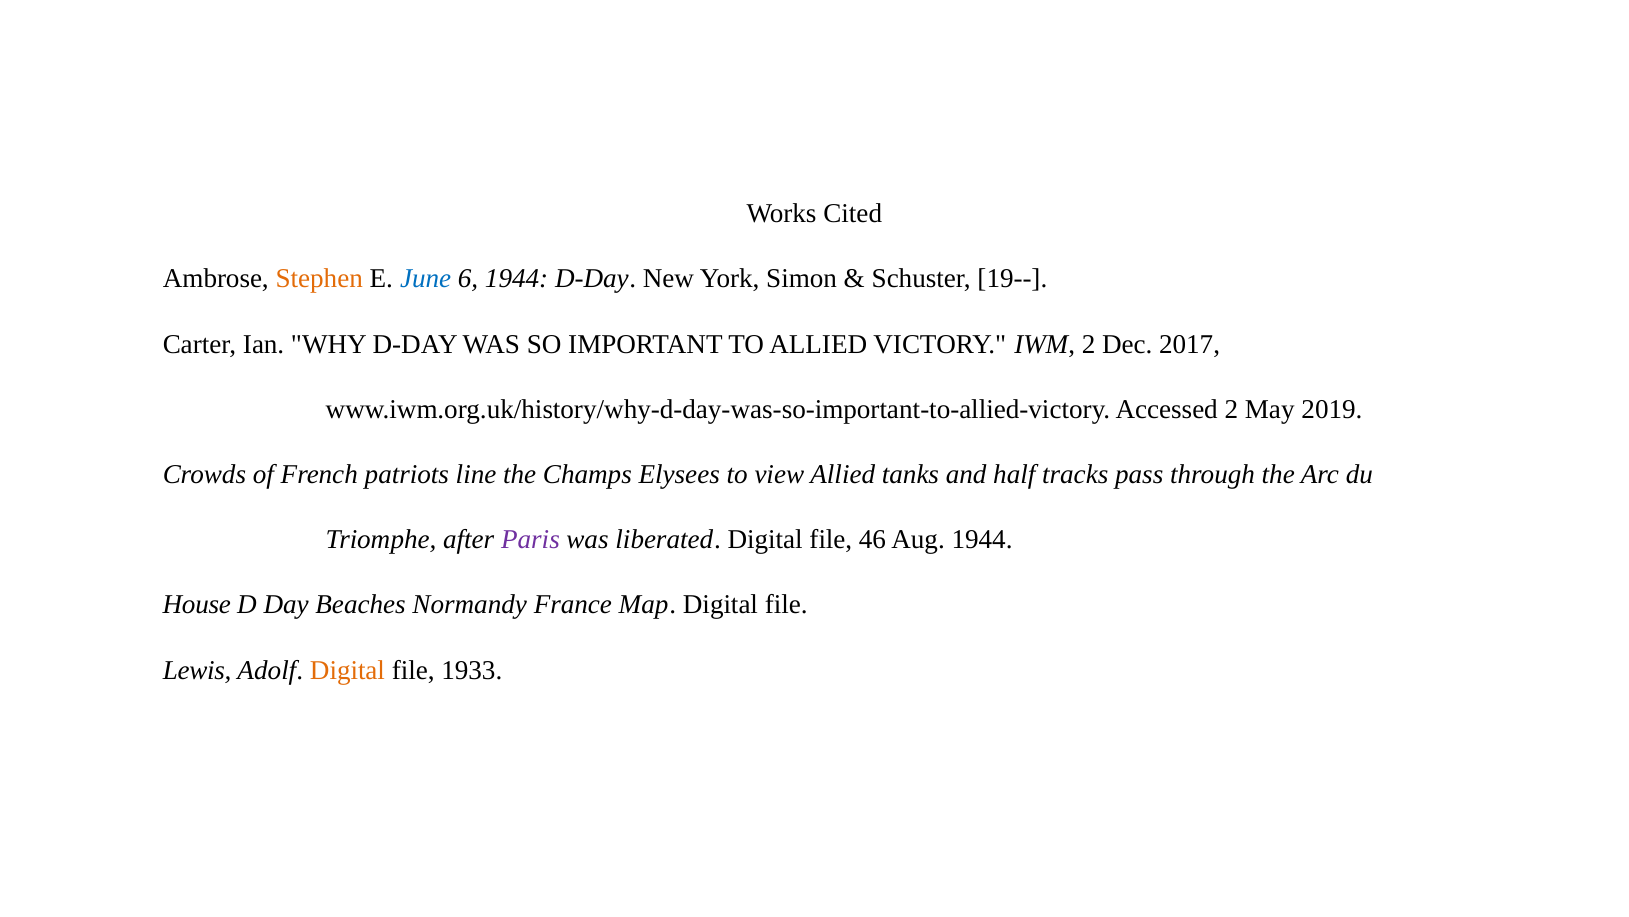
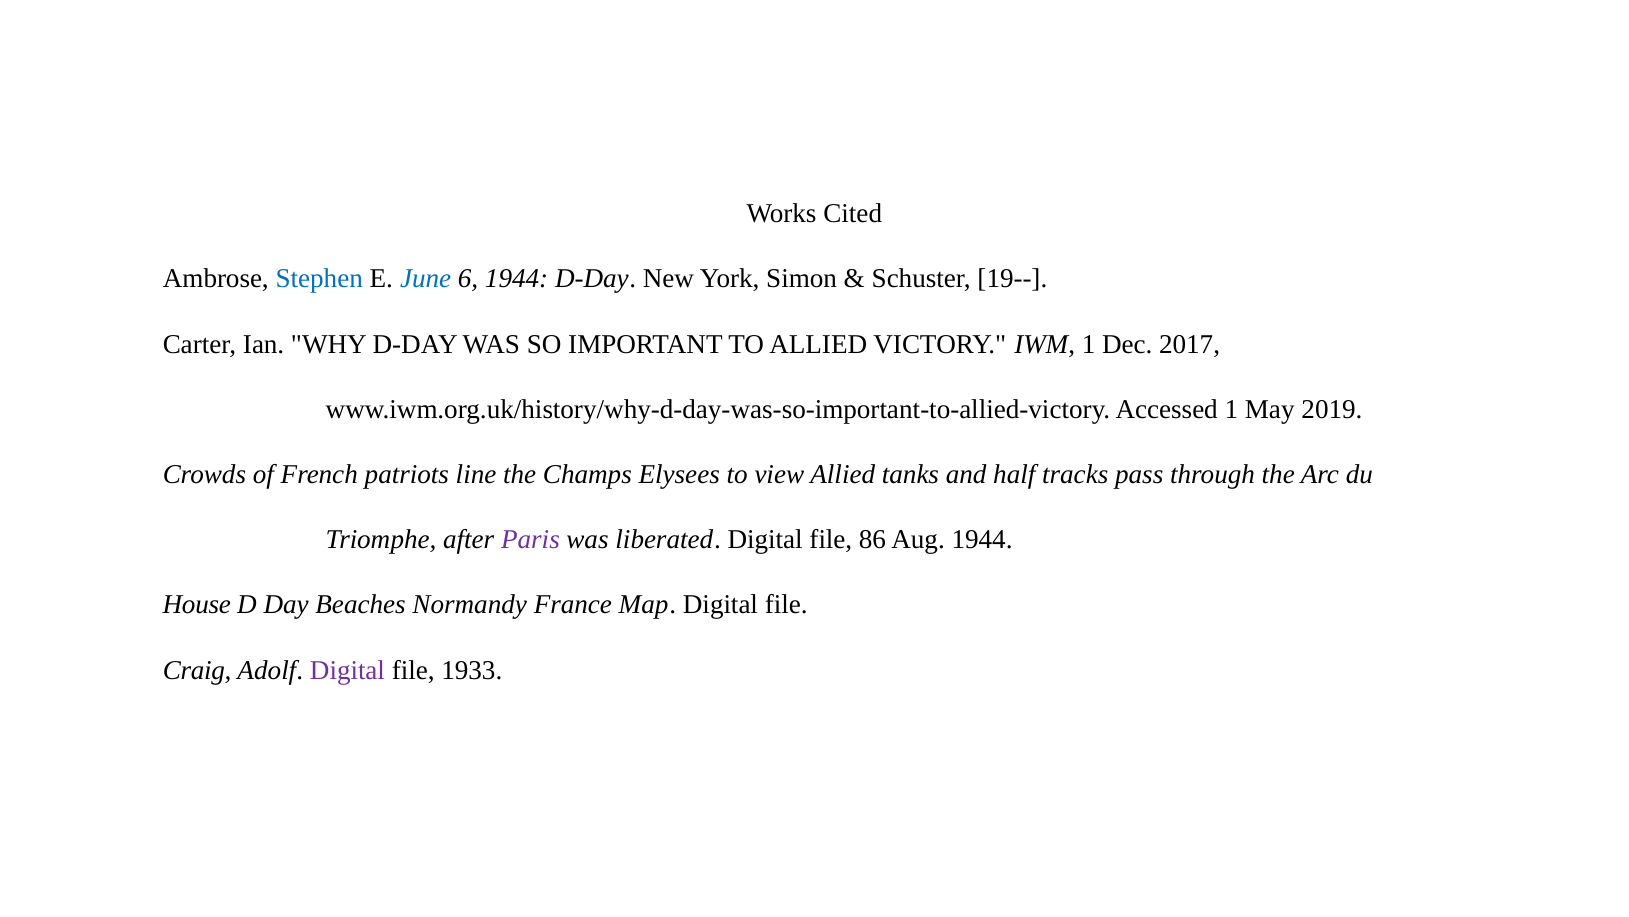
Stephen colour: orange -> blue (319, 279)
IWM 2: 2 -> 1 (1089, 344)
Accessed 2: 2 -> 1 (1231, 409)
46: 46 -> 86 (872, 539)
Lewis: Lewis -> Craig (197, 670)
Digital colour: orange -> purple (347, 670)
